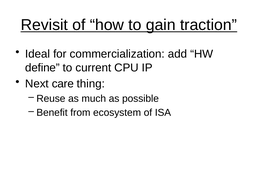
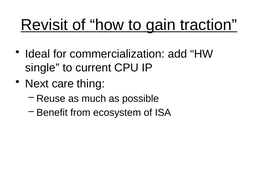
define: define -> single (42, 68)
